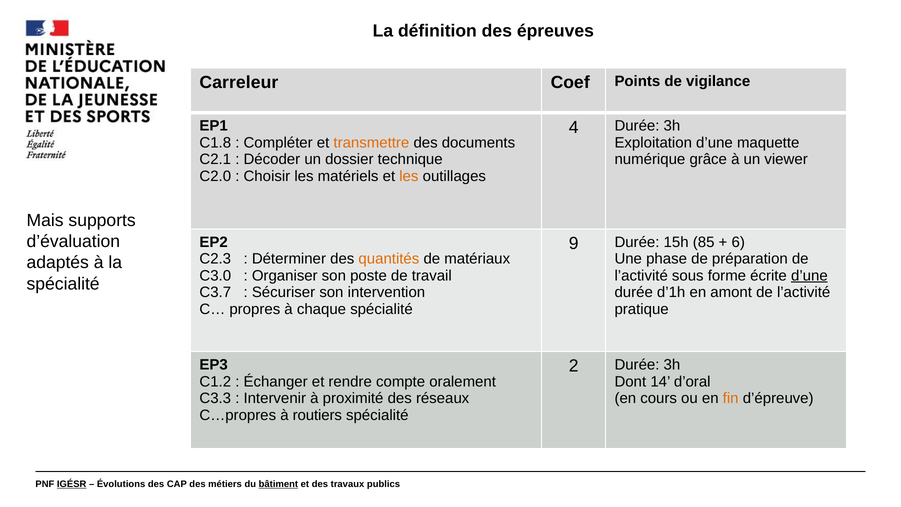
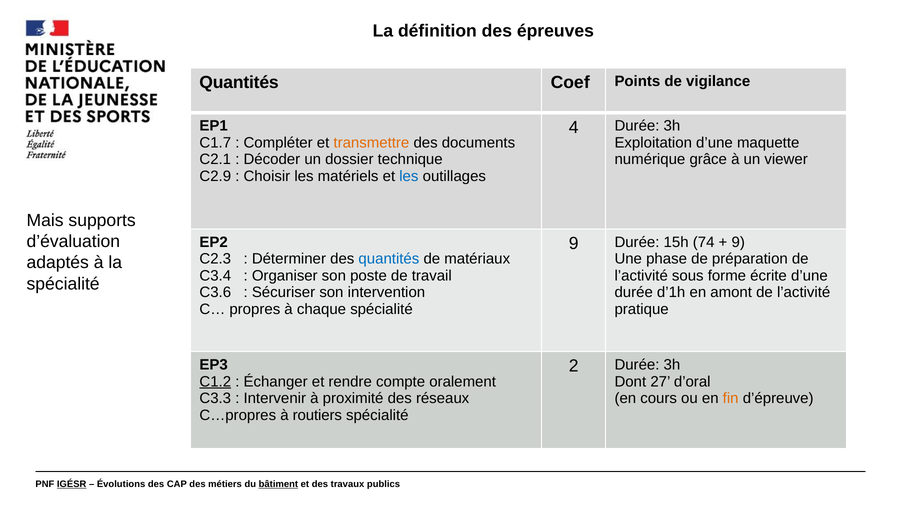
Carreleur: Carreleur -> Quantités (239, 83)
C1.8: C1.8 -> C1.7 (215, 143)
C2.0: C2.0 -> C2.9 (215, 176)
les colour: orange -> blue (409, 176)
85: 85 -> 74 (704, 242)
6: 6 -> 9 (738, 242)
quantités colour: orange -> blue (389, 259)
C3.0: C3.0 -> C3.4 (215, 276)
d’une underline: present -> none (809, 276)
C3.7: C3.7 -> C3.6 (215, 292)
C1.2 underline: none -> present (215, 381)
14: 14 -> 27 (660, 381)
